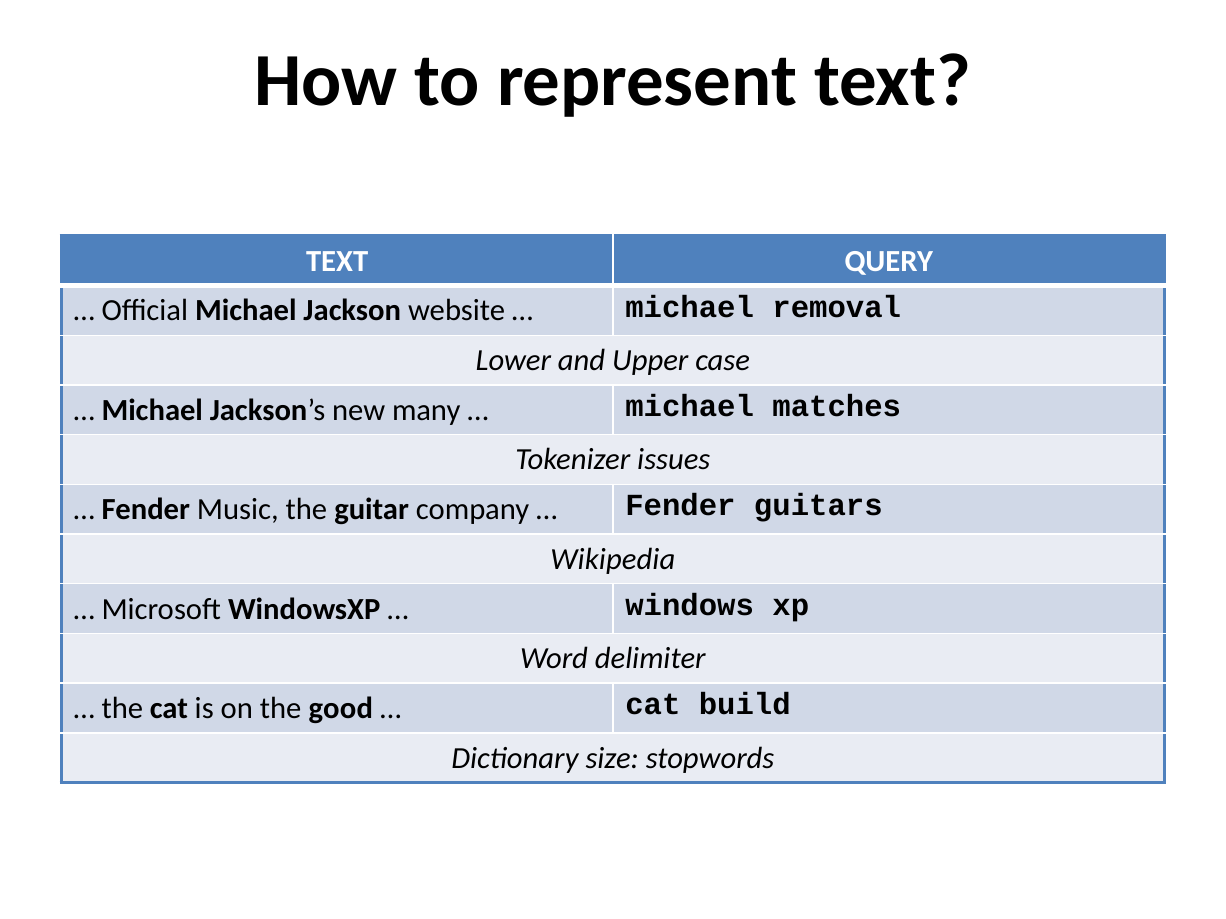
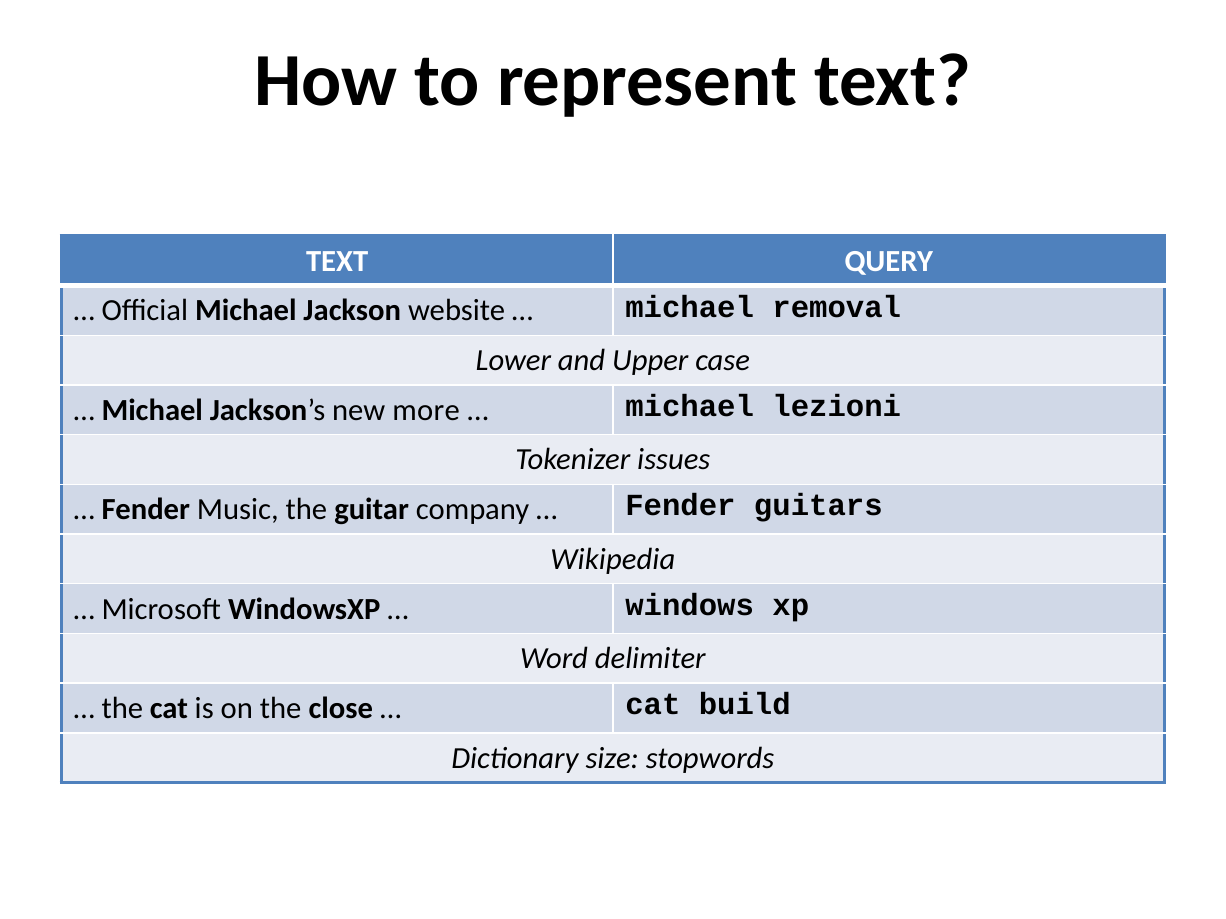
many: many -> more (426, 410)
matches: matches -> lezioni (837, 407)
good: good -> close (341, 709)
